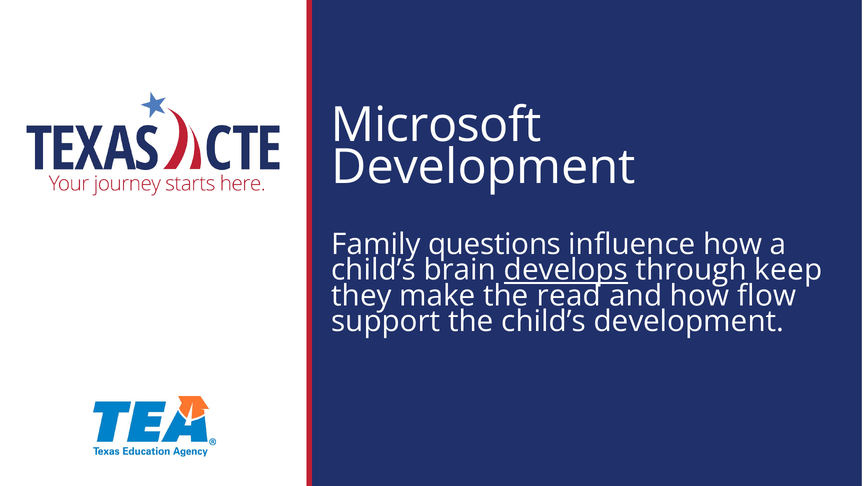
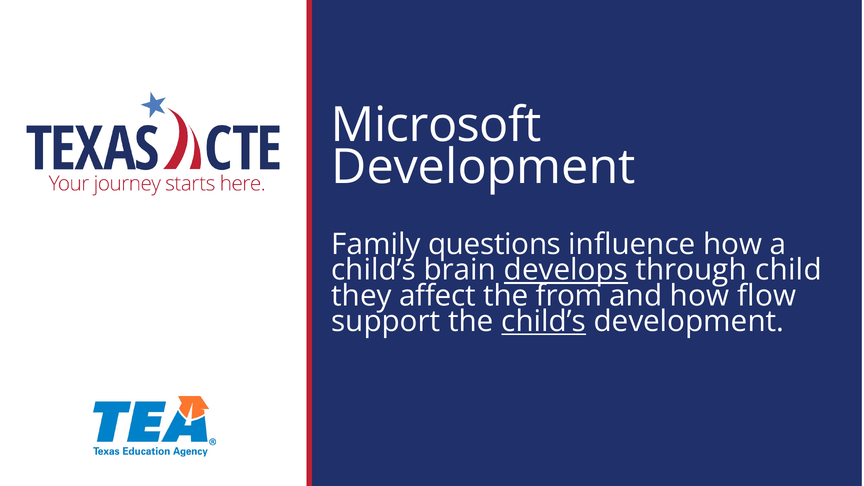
keep: keep -> child (788, 270)
make: make -> affect (437, 296)
read: read -> from (569, 296)
child’s underline: none -> present (544, 321)
